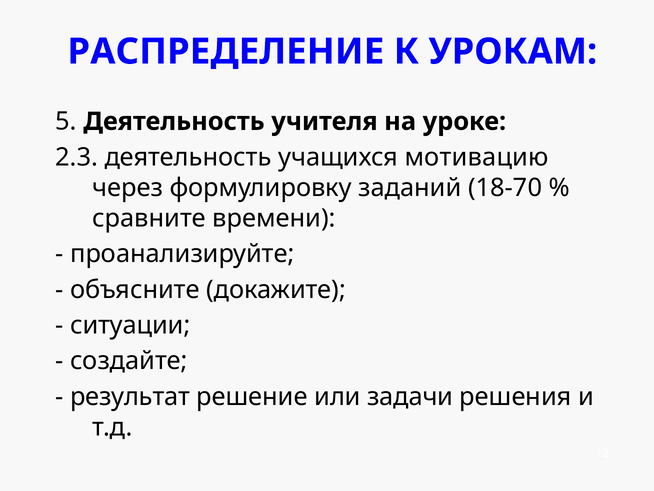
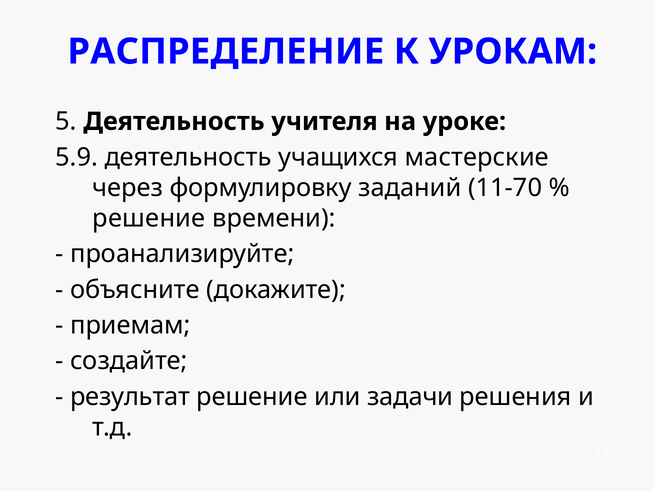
2.3: 2.3 -> 5.9 (77, 157)
мотивацию: мотивацию -> мастерские (477, 157)
18-70: 18-70 -> 11-70 (505, 188)
сравните: сравните -> решение (149, 218)
ситуации: ситуации -> приемам (130, 325)
